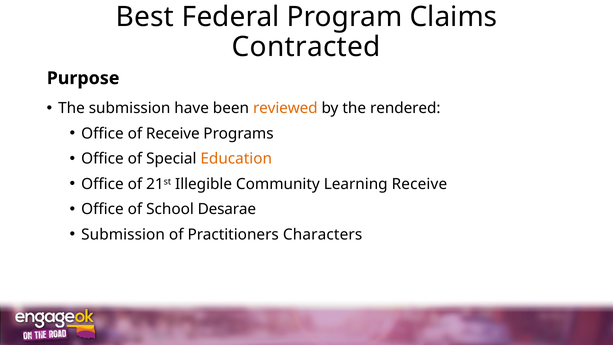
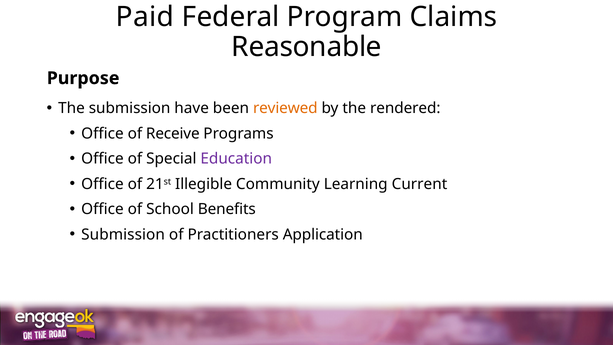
Best: Best -> Paid (145, 17)
Contracted: Contracted -> Reasonable (307, 47)
Education colour: orange -> purple (236, 159)
Learning Receive: Receive -> Current (419, 184)
Desarae: Desarae -> Benefits (227, 209)
Characters: Characters -> Application (323, 235)
